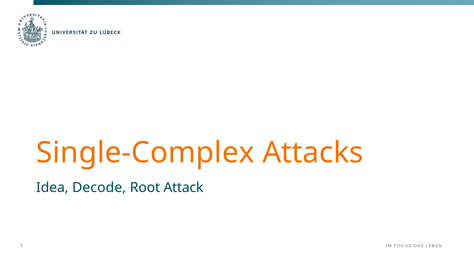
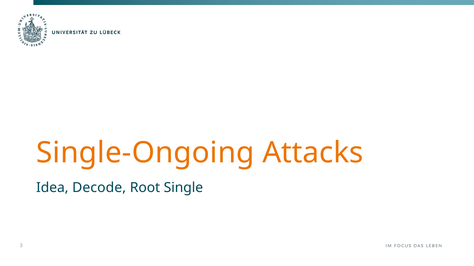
Single-Complex: Single-Complex -> Single-Ongoing (145, 153)
Attack: Attack -> Single (183, 188)
